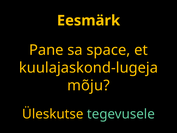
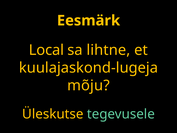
Pane: Pane -> Local (46, 50)
space: space -> lihtne (108, 50)
